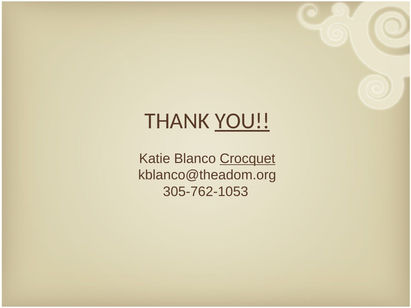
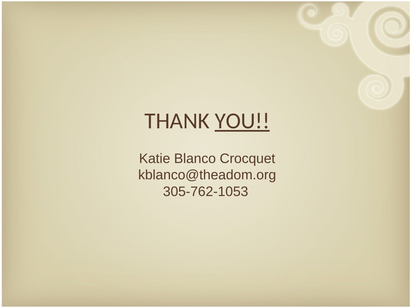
Crocquet underline: present -> none (247, 159)
